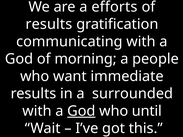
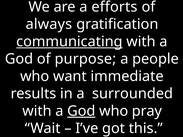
results: results -> always (49, 24)
communicating underline: none -> present (69, 42)
morning: morning -> purpose (85, 59)
until: until -> pray (147, 111)
